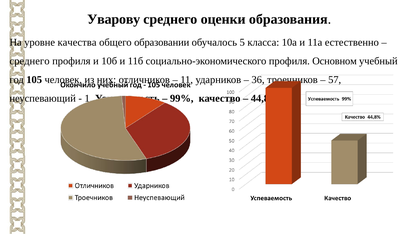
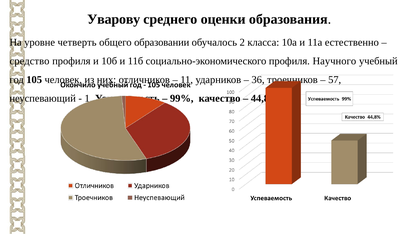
качества: качества -> четверть (77, 42)
5: 5 -> 2 (242, 42)
среднего: среднего -> средство (30, 61)
Основном: Основном -> Научного (334, 61)
